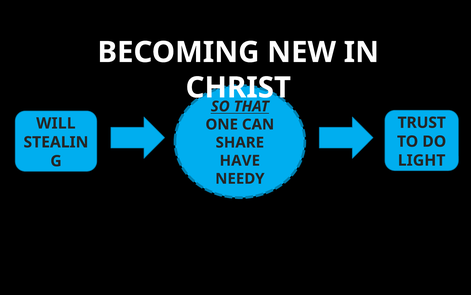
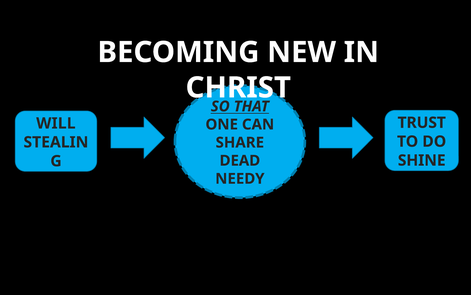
LIGHT: LIGHT -> SHINE (422, 160)
HAVE: HAVE -> DEAD (240, 160)
